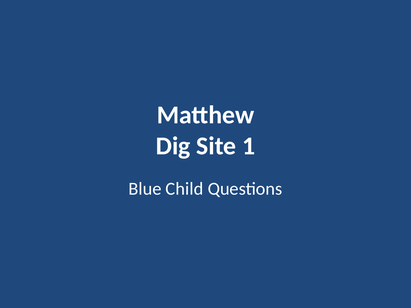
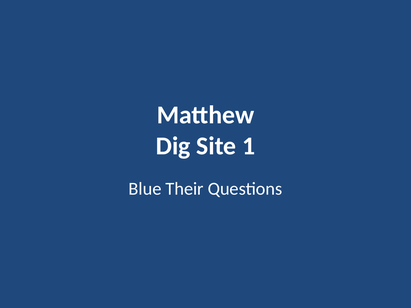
Child: Child -> Their (185, 189)
